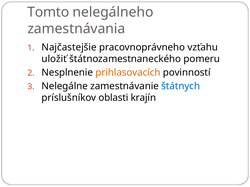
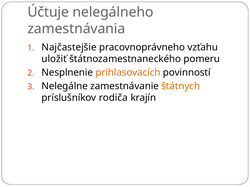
Tomto: Tomto -> Účtuje (48, 12)
štátnych colour: blue -> orange (181, 86)
oblasti: oblasti -> rodiča (113, 98)
